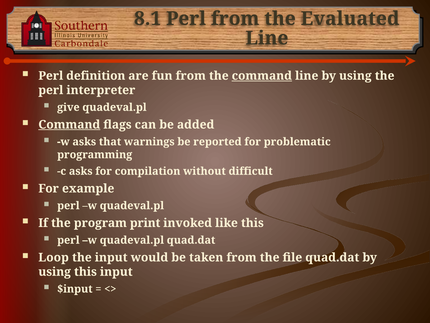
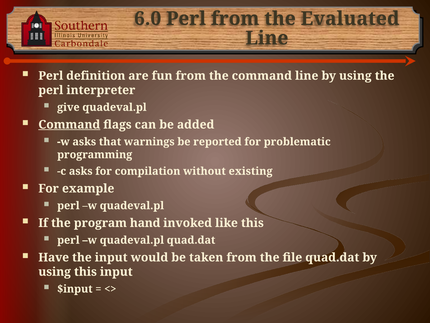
8.1: 8.1 -> 6.0 (148, 19)
command underline: present -> none (262, 76)
difficult: difficult -> existing (251, 171)
print: print -> hand (145, 223)
Loop: Loop -> Have (54, 257)
